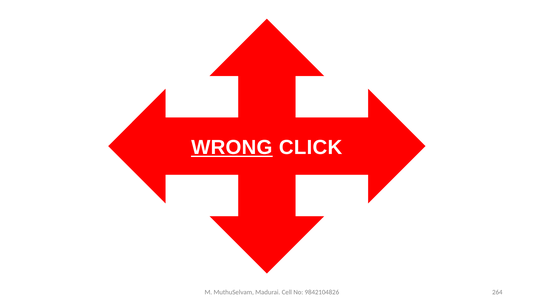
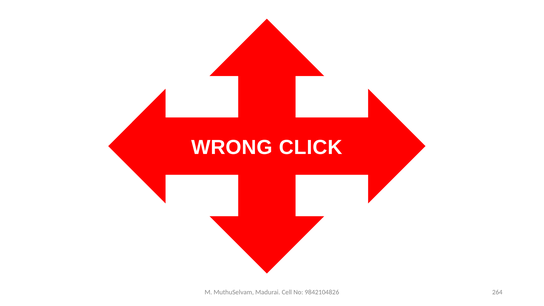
WRONG underline: present -> none (232, 148)
